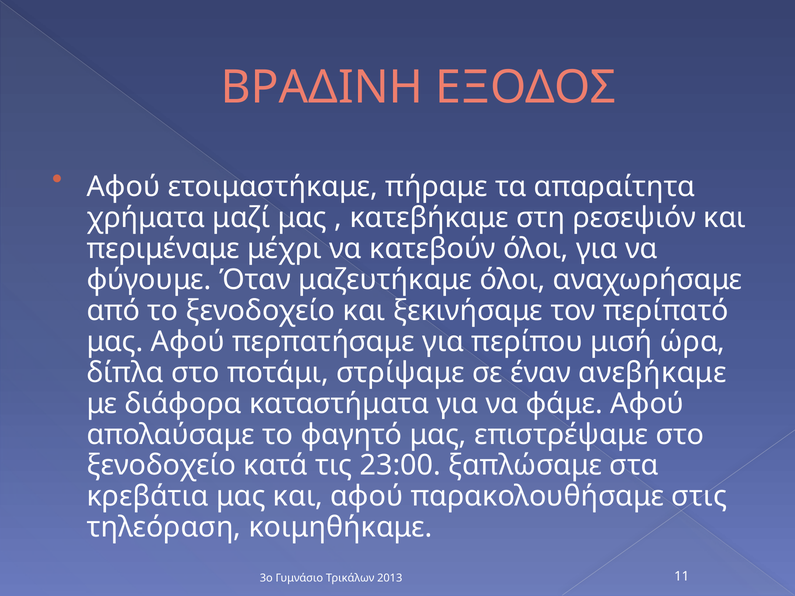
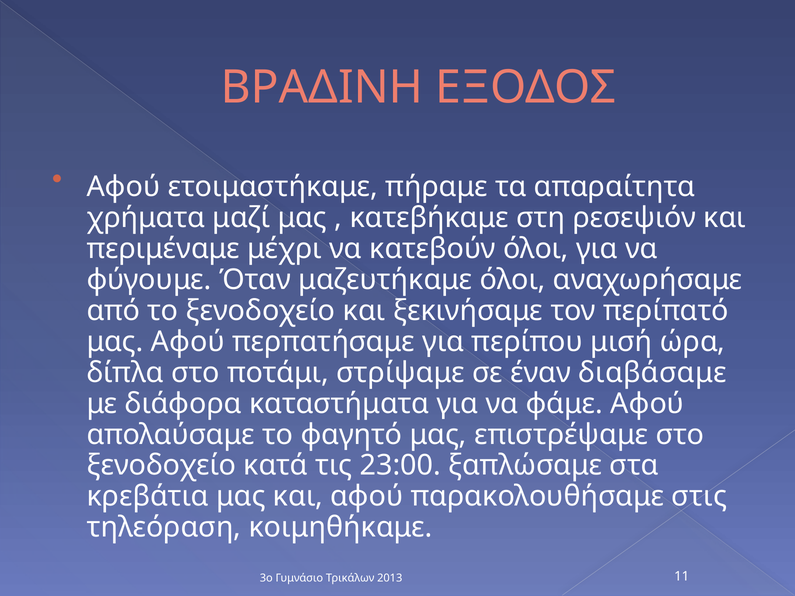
ανεβήκαμε: ανεβήκαμε -> διαβάσαμε (652, 373)
